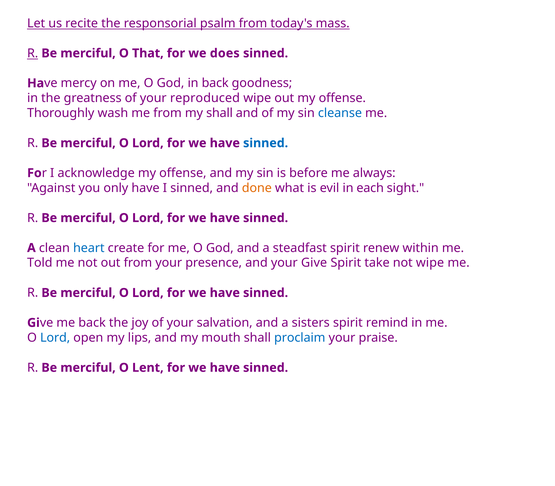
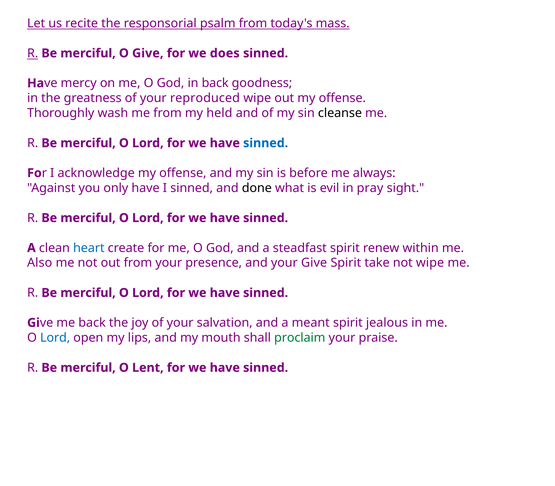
O That: That -> Give (148, 53)
my shall: shall -> held (219, 113)
cleanse colour: blue -> black (340, 113)
done colour: orange -> black (257, 188)
each: each -> pray (370, 188)
Told: Told -> Also (40, 263)
sisters: sisters -> meant (311, 323)
remind: remind -> jealous (387, 323)
proclaim colour: blue -> green (300, 338)
